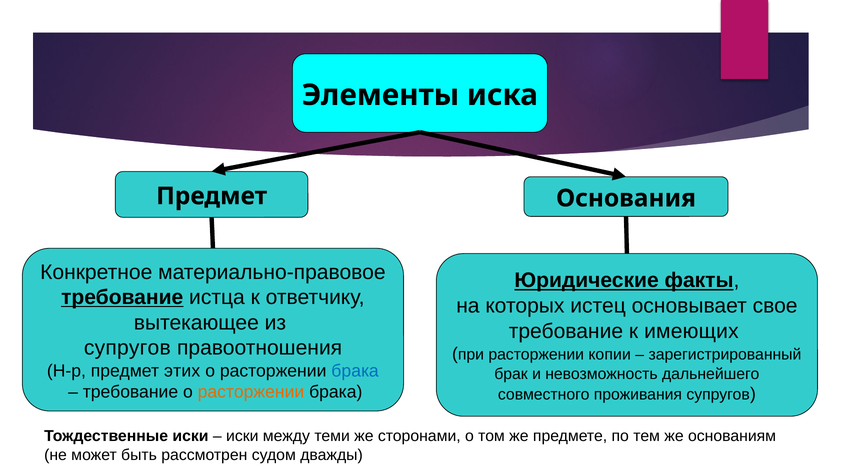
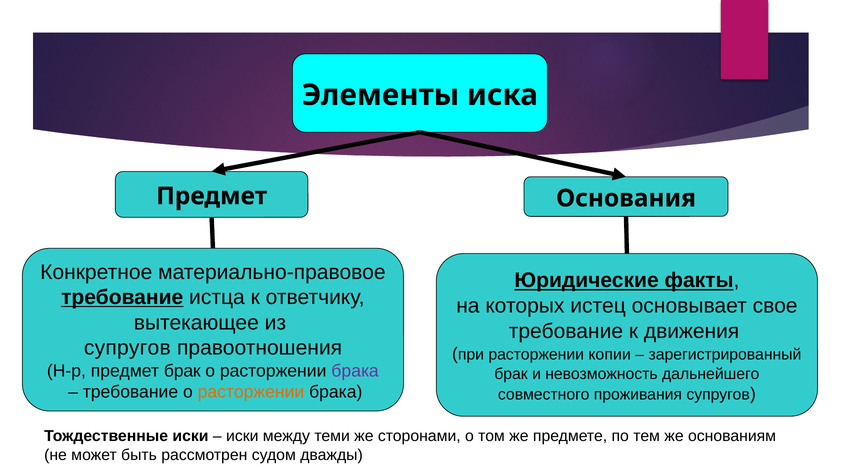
имеющих: имеющих -> движения (692, 331)
предмет этих: этих -> брак (182, 371)
брака colour: blue -> purple (355, 371)
